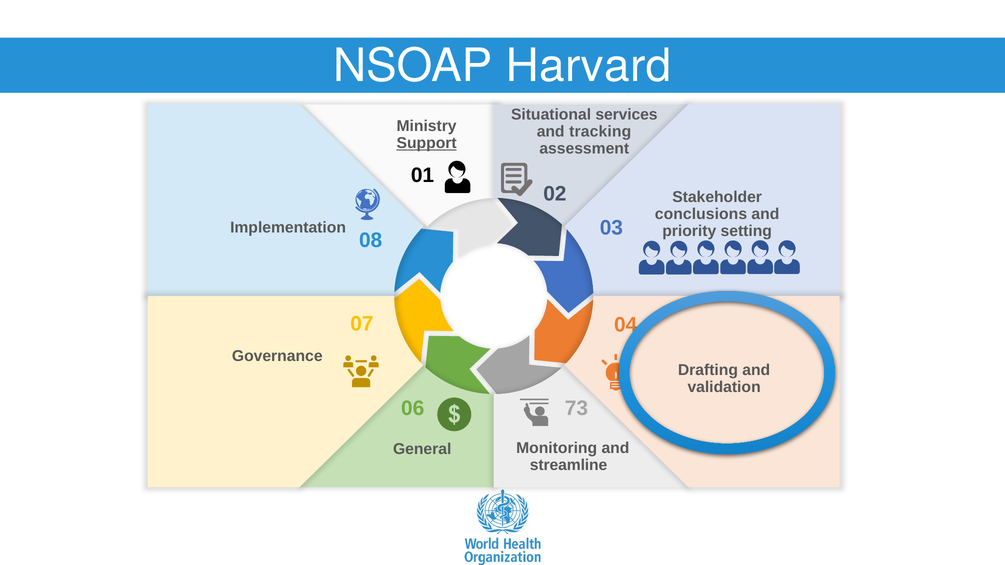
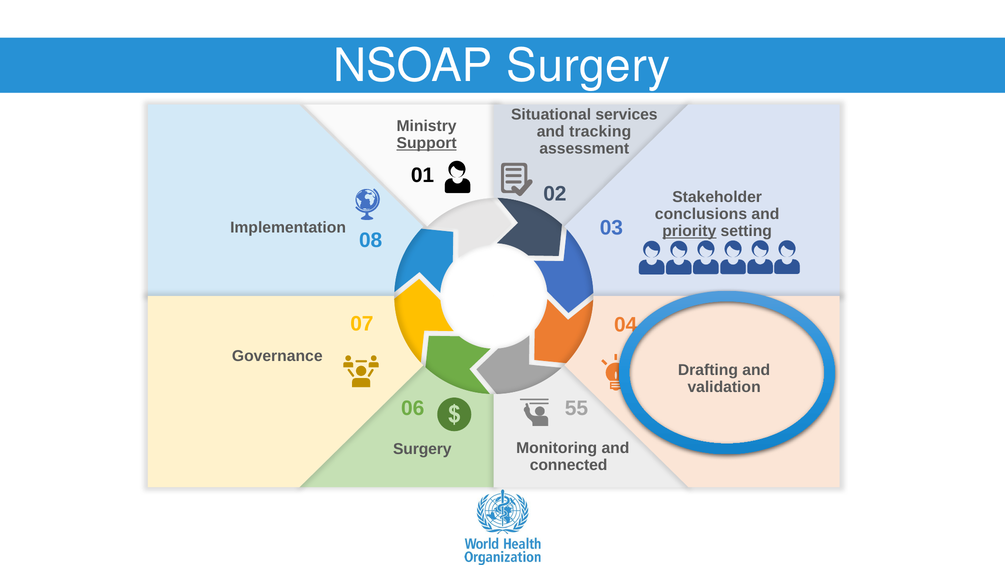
NSOAP Harvard: Harvard -> Surgery (588, 66)
priority underline: none -> present (689, 231)
73: 73 -> 55 (576, 409)
General: General -> Surgery (422, 449)
streamline: streamline -> connected (569, 466)
